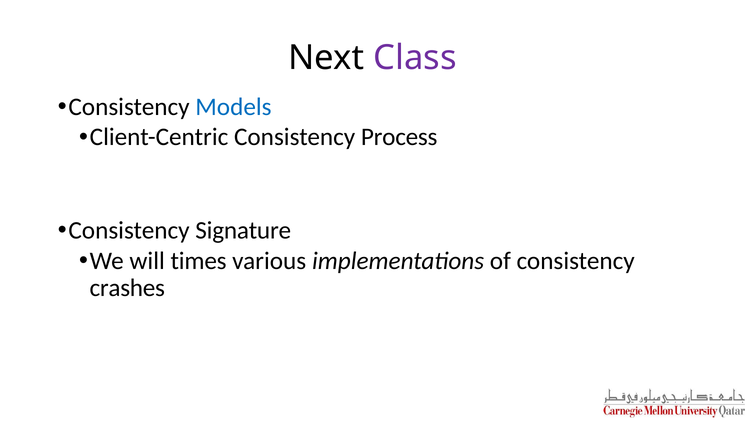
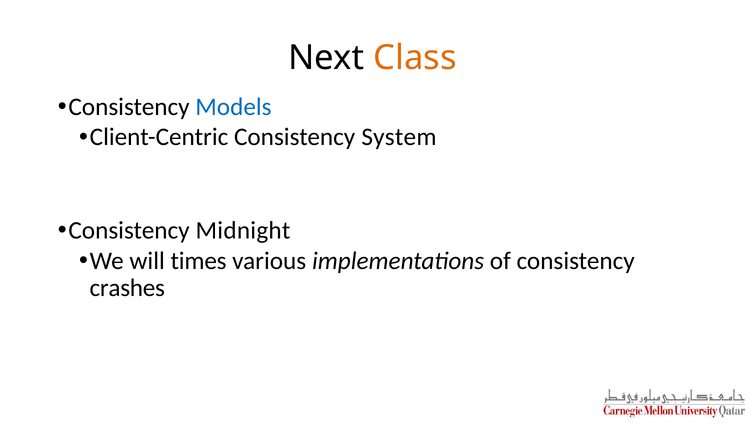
Class colour: purple -> orange (415, 58)
Process: Process -> System (399, 137)
Signature: Signature -> Midnight (243, 231)
